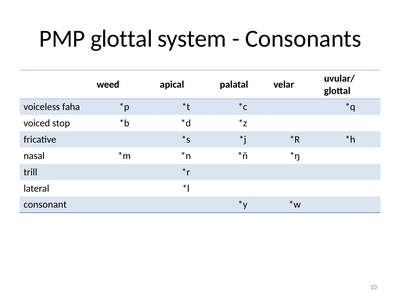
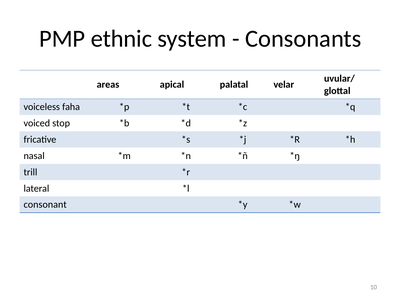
PMP glottal: glottal -> ethnic (121, 39)
weed: weed -> areas (108, 85)
